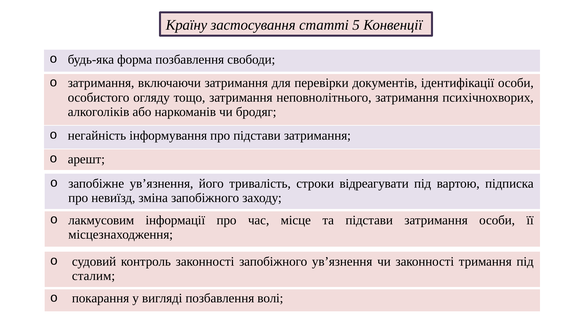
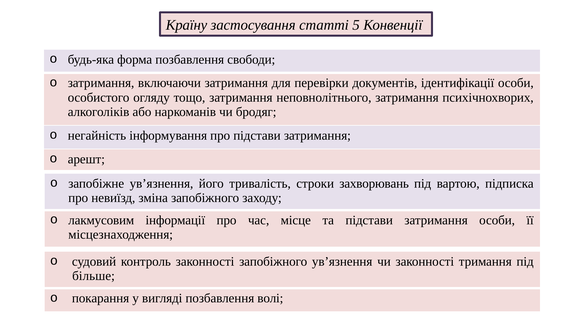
відреагувати: відреагувати -> захворювань (374, 184)
сталим: сталим -> більше (94, 276)
